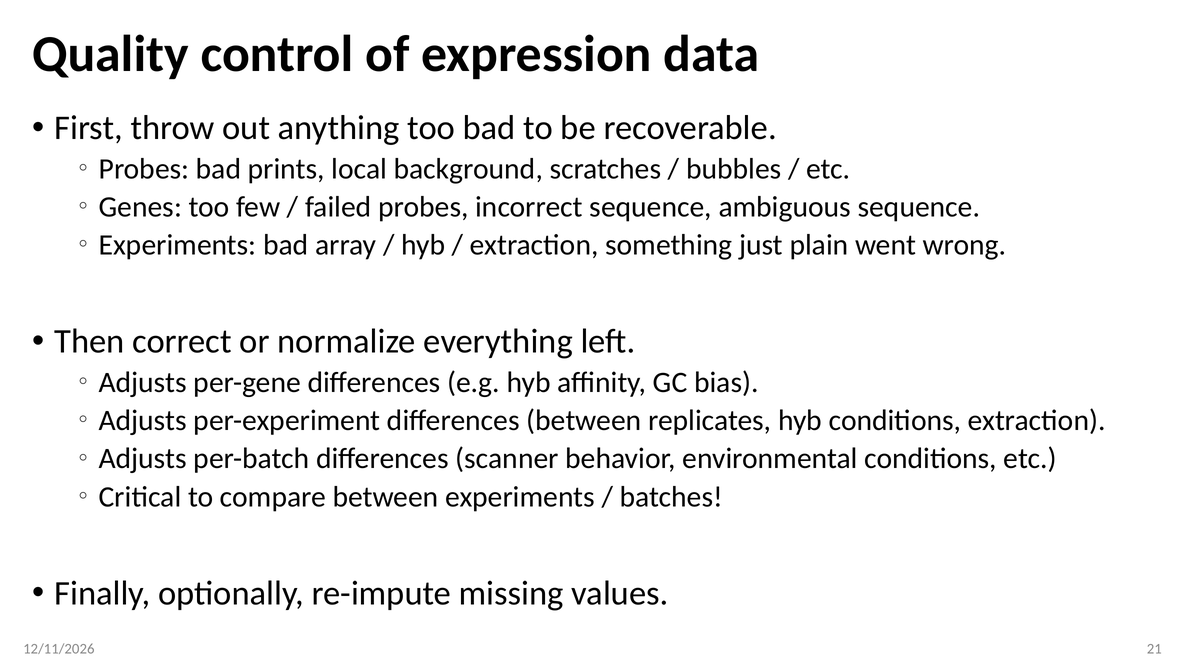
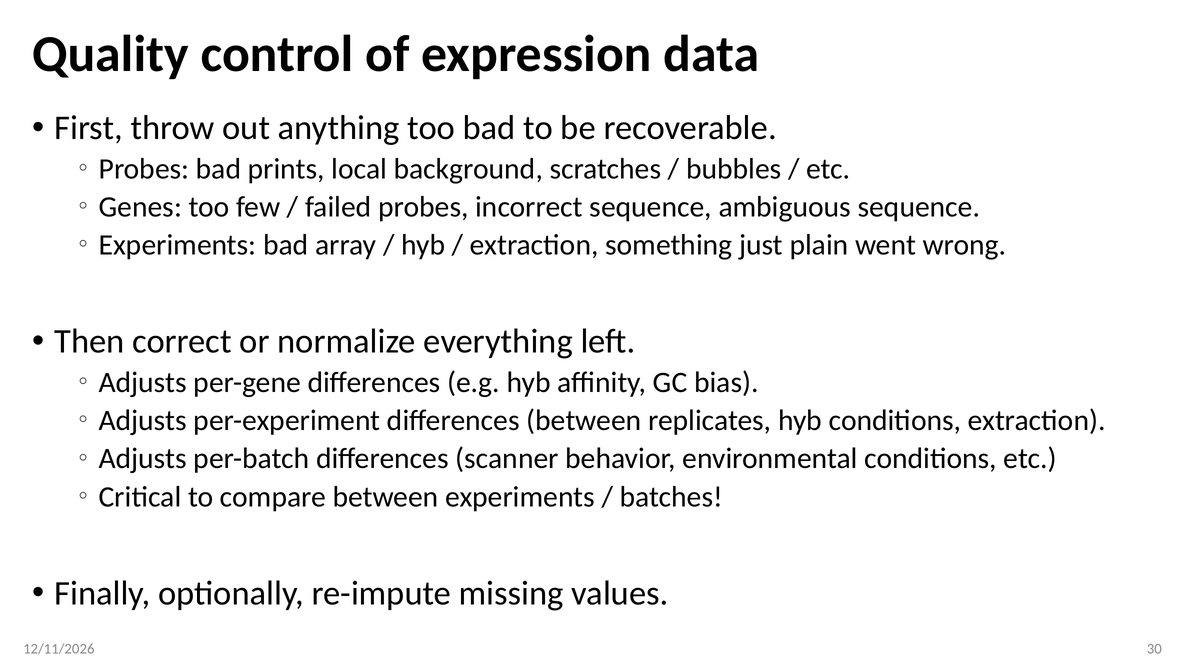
21: 21 -> 30 (1154, 649)
